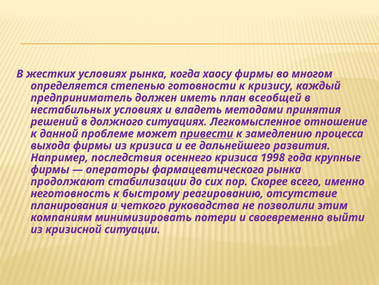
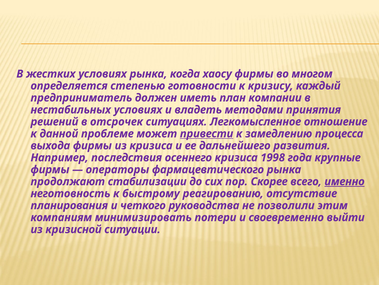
всеобщей: всеобщей -> компании (275, 98)
должного: должного -> отсрочек (117, 121)
именно underline: none -> present (345, 181)
